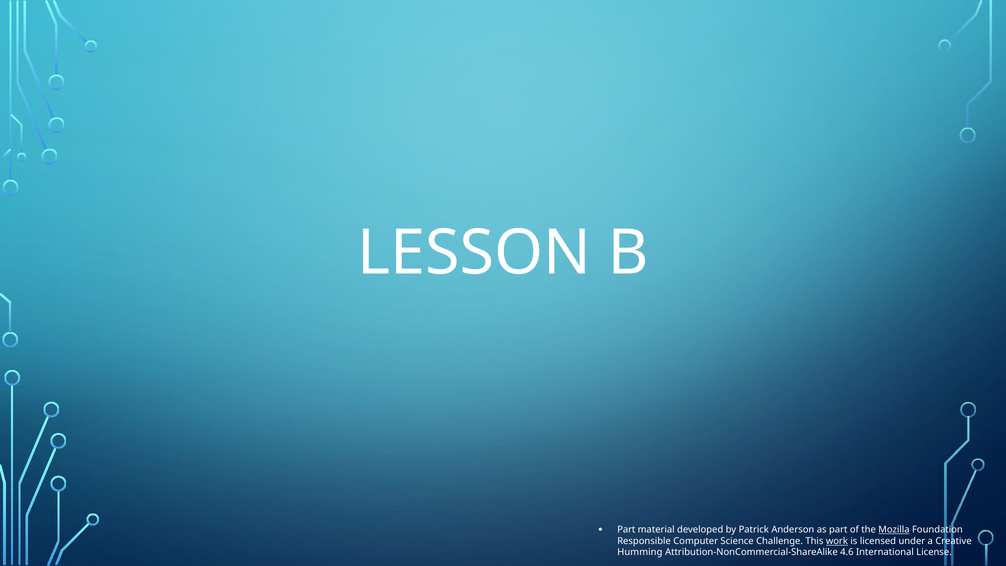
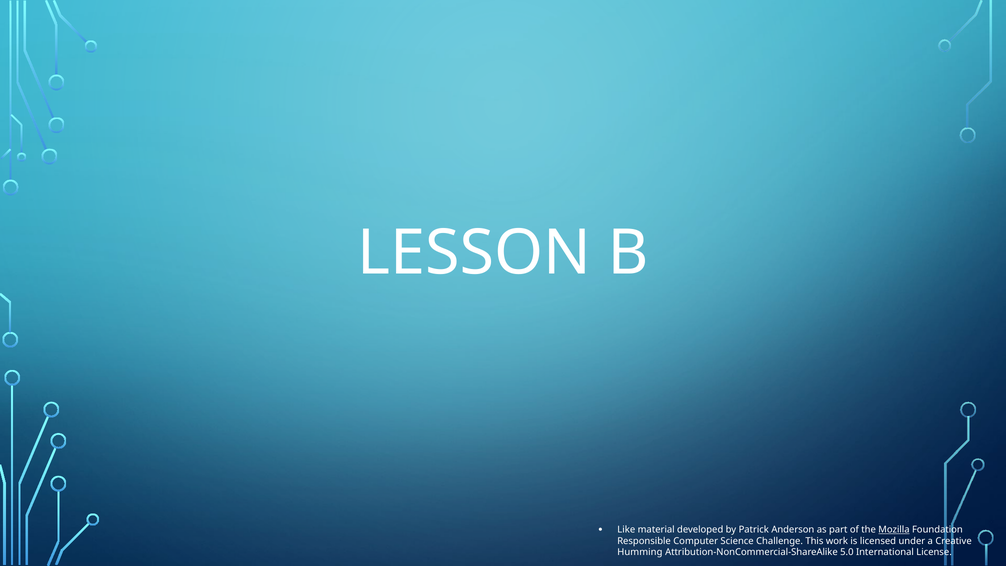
Part: Part -> Like (626, 530)
work underline: present -> none (837, 541)
4.6: 4.6 -> 5.0 (847, 552)
